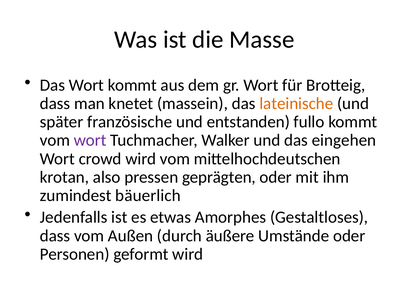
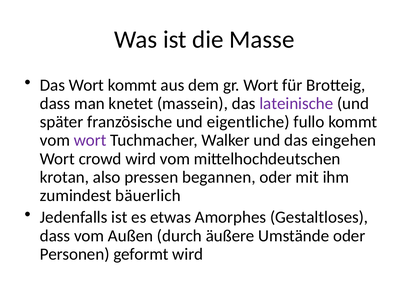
lateinische colour: orange -> purple (296, 103)
entstanden: entstanden -> eigentliche (248, 122)
geprägten: geprägten -> begannen (219, 177)
